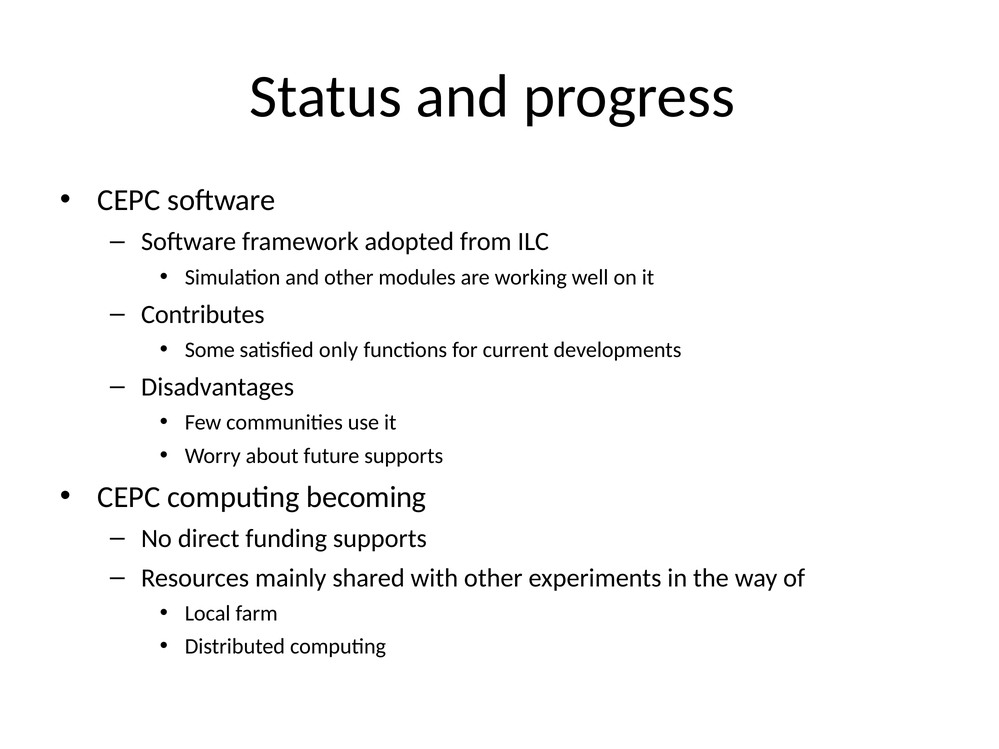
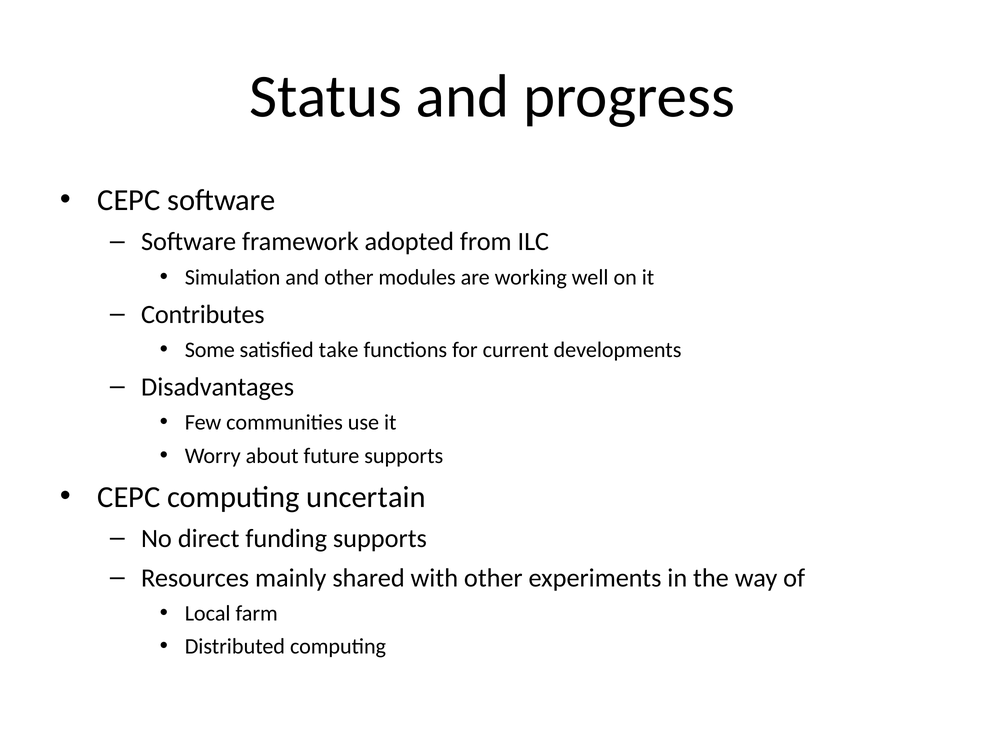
only: only -> take (339, 350)
becoming: becoming -> uncertain (366, 497)
